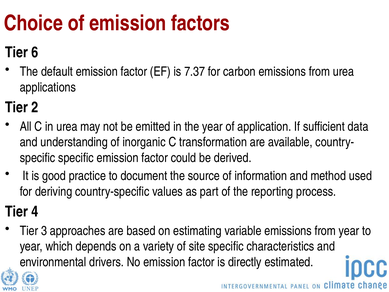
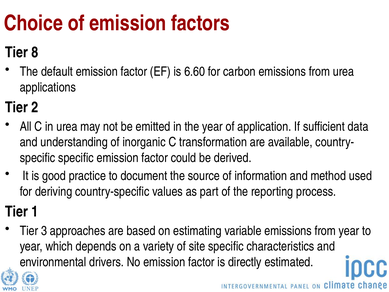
6: 6 -> 8 (35, 52)
7.37: 7.37 -> 6.60 (195, 72)
4: 4 -> 1 (35, 211)
